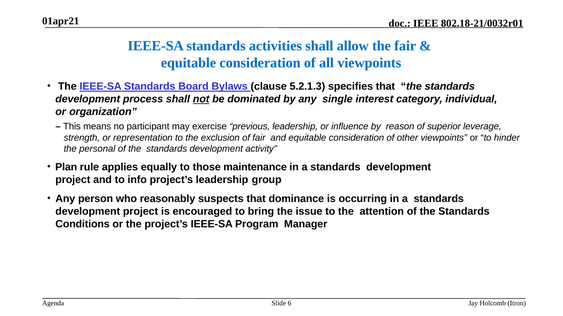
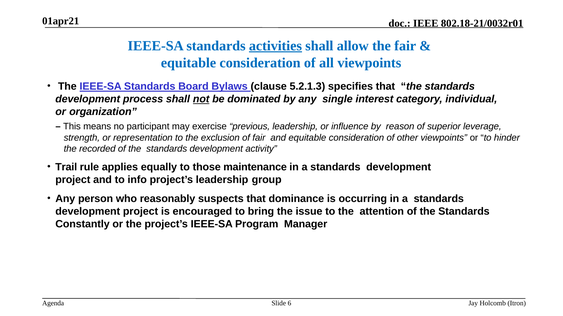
activities underline: none -> present (275, 46)
personal: personal -> recorded (97, 149)
Plan: Plan -> Trail (66, 167)
Conditions: Conditions -> Constantly (83, 224)
